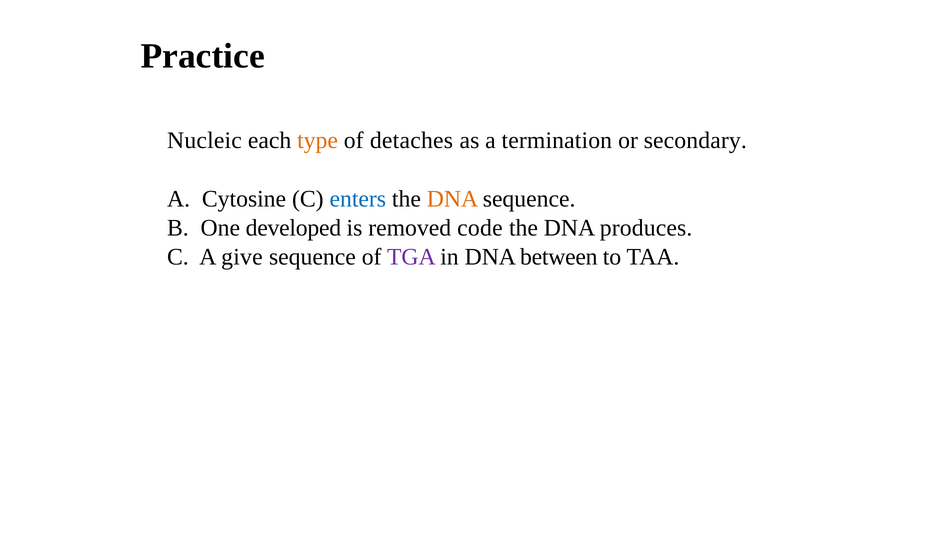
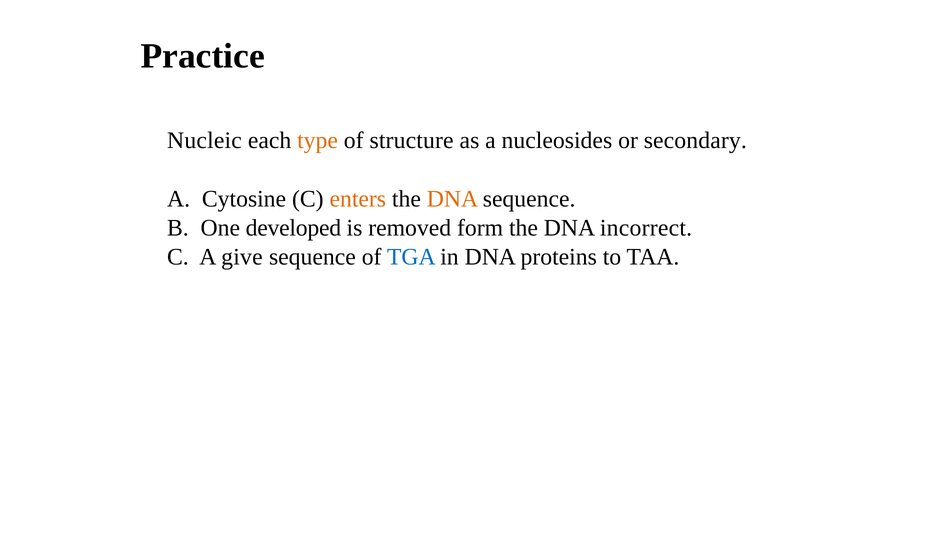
detaches: detaches -> structure (412, 141)
termination: termination -> nucleosides (557, 141)
enters colour: blue -> orange (358, 199)
code: code -> form (480, 228)
produces: produces -> incorrect (646, 228)
TGA colour: purple -> blue (411, 257)
between: between -> proteins (559, 257)
